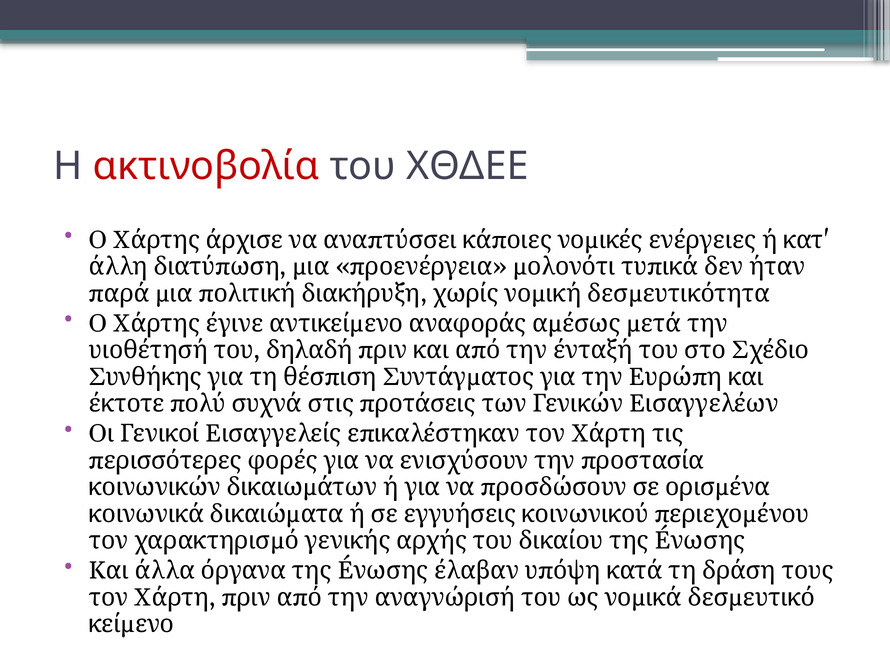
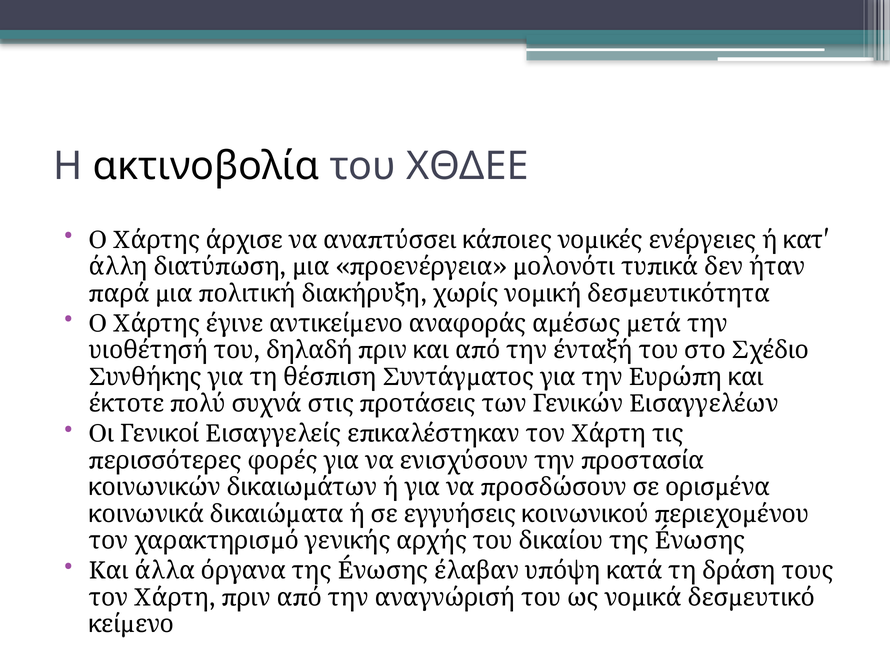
ακτινοβολία colour: red -> black (206, 166)
